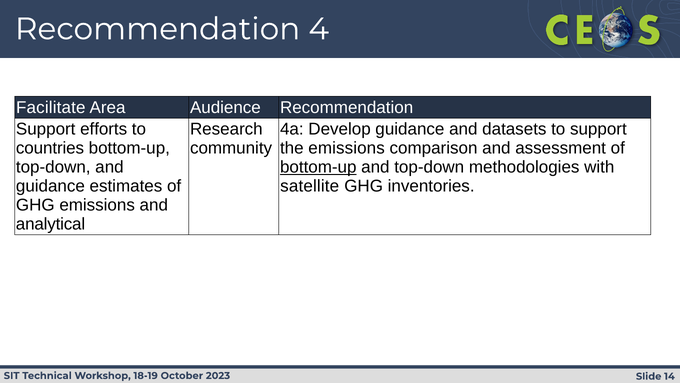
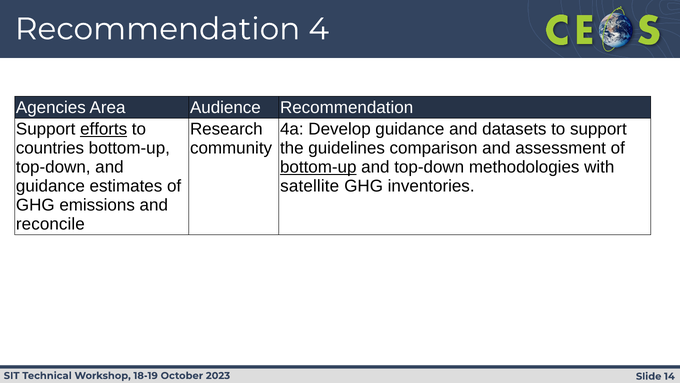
Facilitate: Facilitate -> Agencies (51, 107)
efforts underline: none -> present (104, 129)
the emissions: emissions -> guidelines (347, 148)
analytical: analytical -> reconcile (50, 224)
